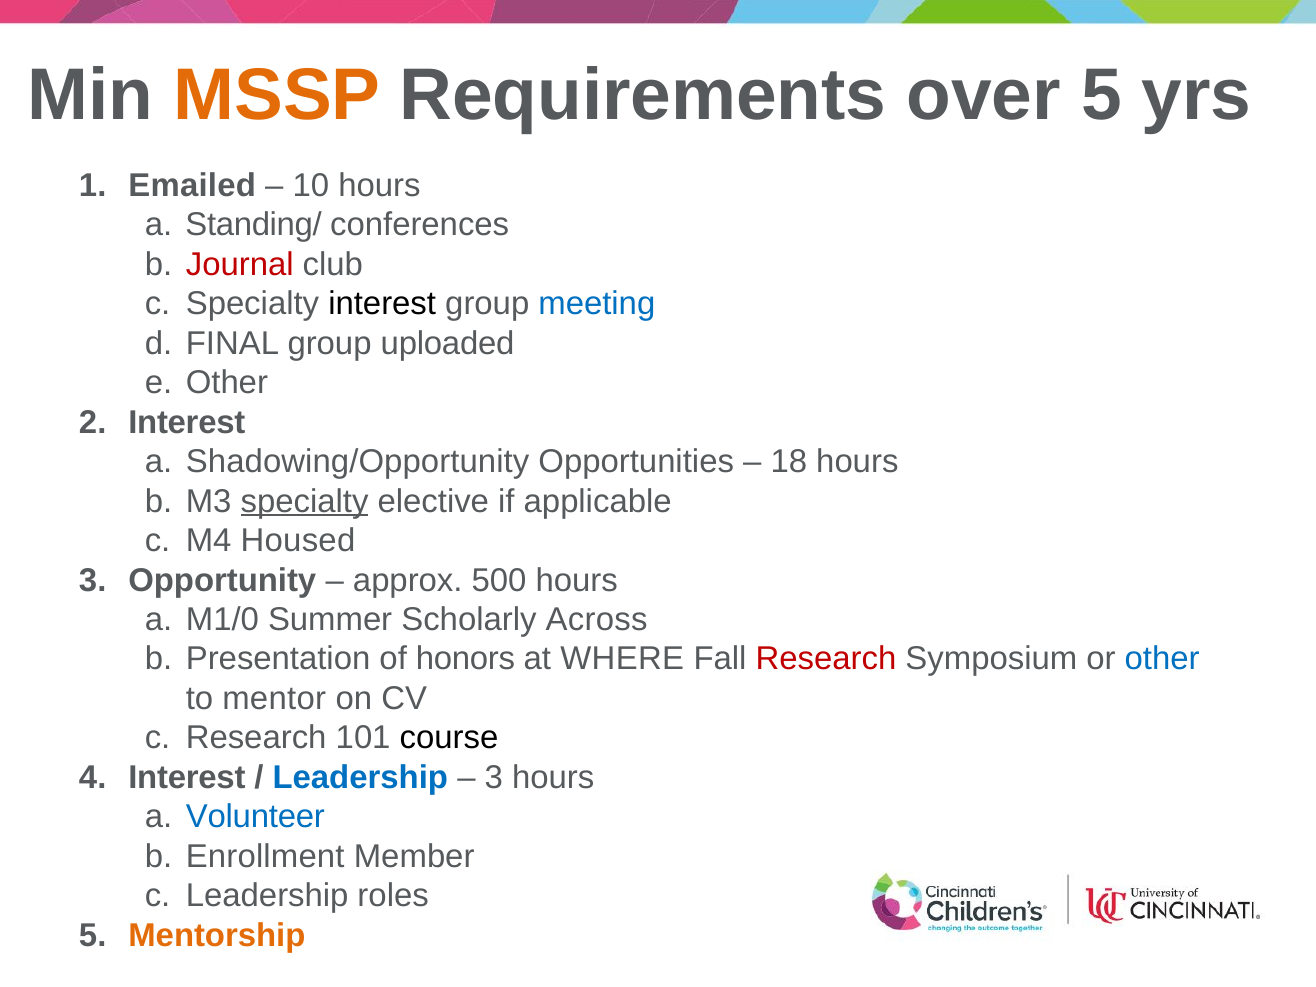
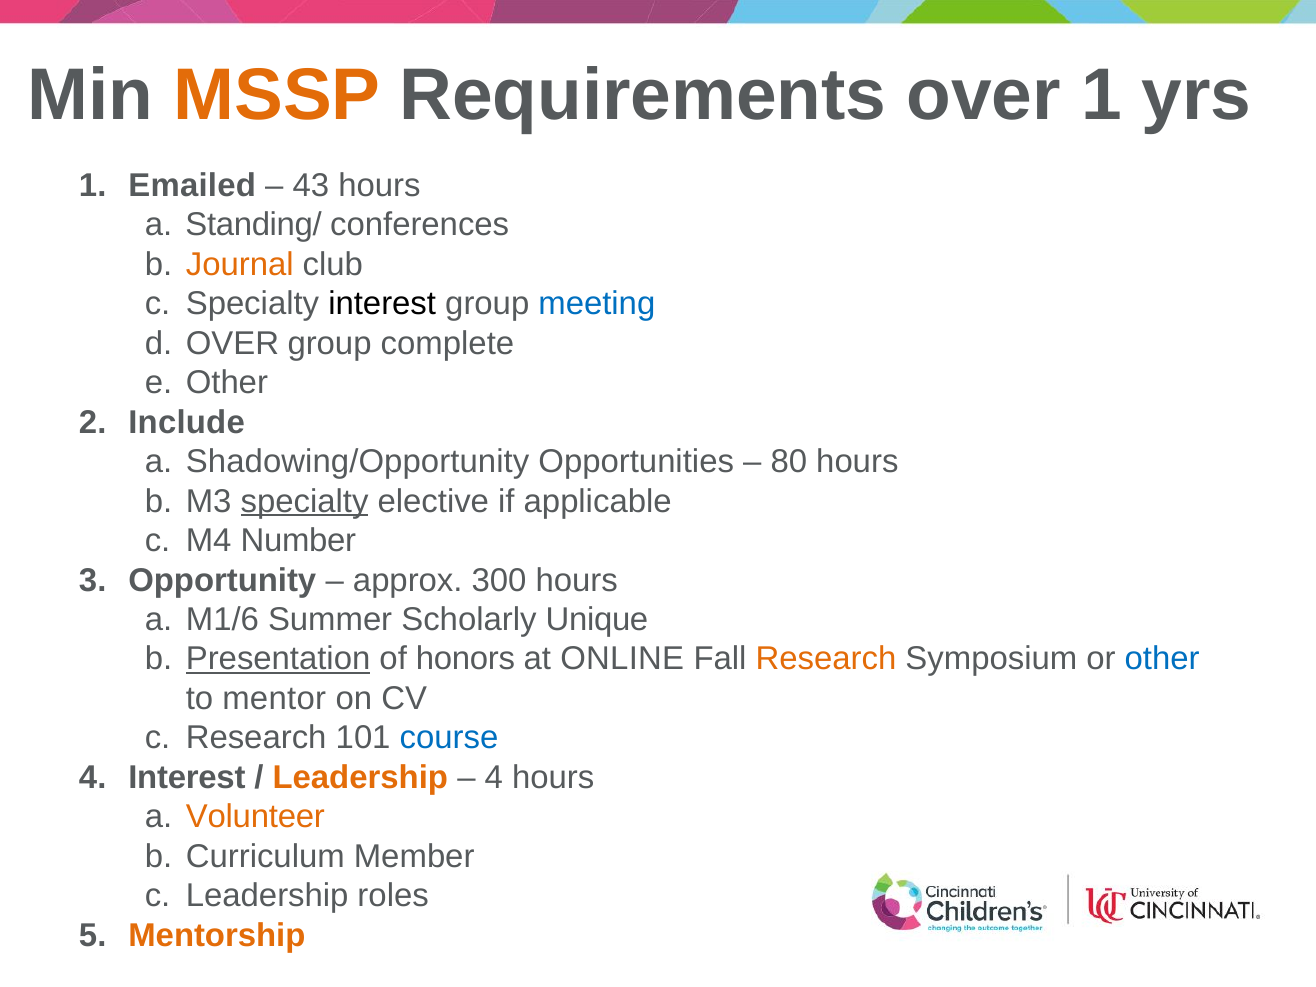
over 5: 5 -> 1 (1101, 95)
10: 10 -> 43 (311, 185)
Journal colour: red -> orange (240, 264)
FINAL: FINAL -> OVER (232, 343)
uploaded: uploaded -> complete (447, 343)
Interest: Interest -> Include (187, 422)
18: 18 -> 80 (789, 462)
Housed: Housed -> Number (298, 541)
500: 500 -> 300 (499, 580)
M1/0: M1/0 -> M1/6 (222, 620)
Across: Across -> Unique (597, 620)
Presentation underline: none -> present (278, 659)
WHERE: WHERE -> ONLINE (622, 659)
Research colour: red -> orange (826, 659)
course colour: black -> blue (449, 738)
Leadership colour: blue -> orange (360, 778)
3: 3 -> 4 (494, 778)
Volunteer colour: blue -> orange (255, 817)
Enrollment: Enrollment -> Curriculum (265, 857)
